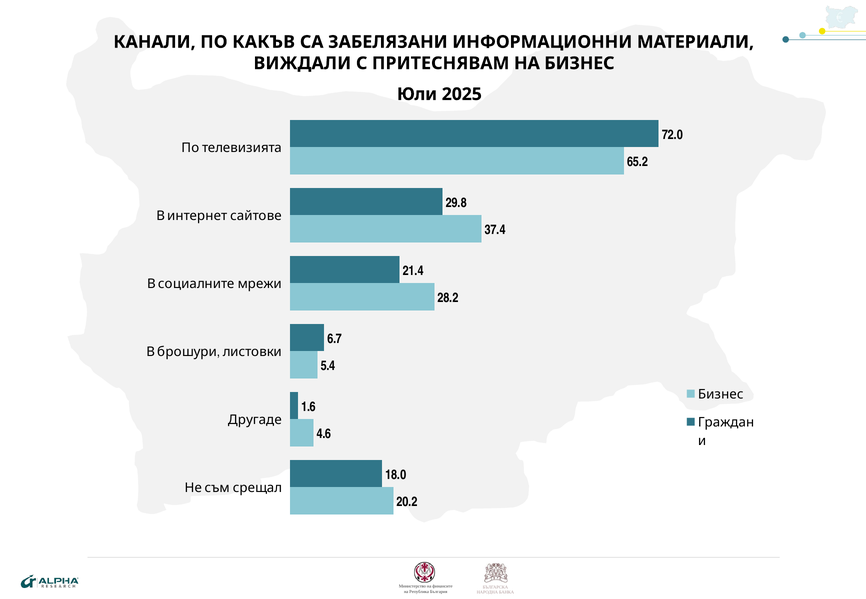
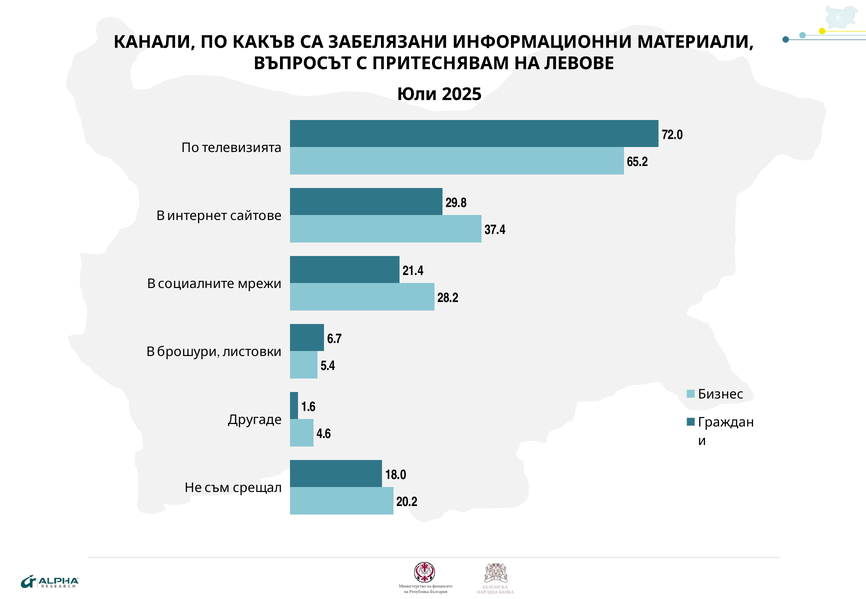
ВИЖДАЛИ: ВИЖДАЛИ -> ВЪПРОСЪТ (303, 63)
НА БИЗНЕС: БИЗНЕС -> ЛЕВОВЕ (579, 63)
